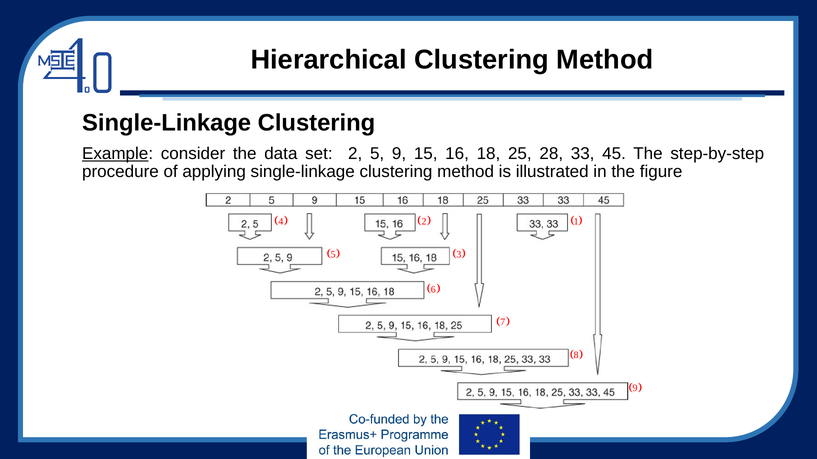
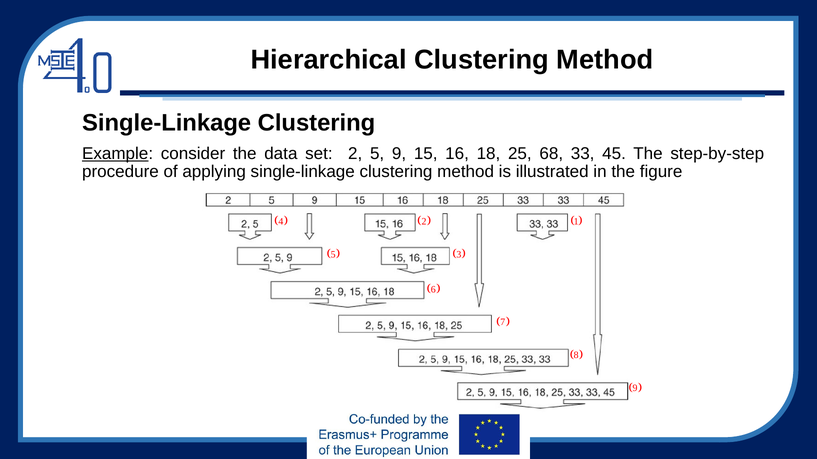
28: 28 -> 68 (551, 154)
